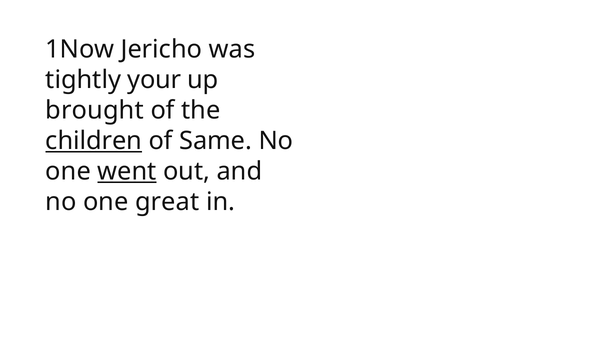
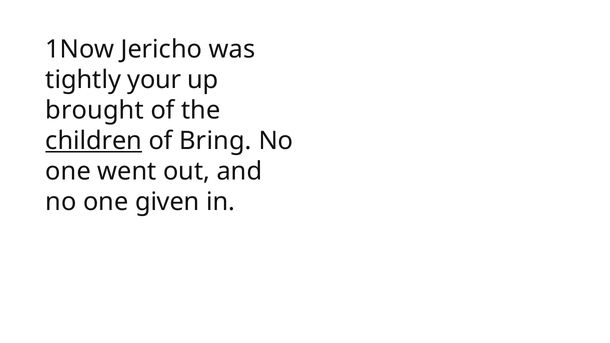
Same: Same -> Bring (216, 141)
went underline: present -> none (127, 171)
great: great -> given (167, 202)
